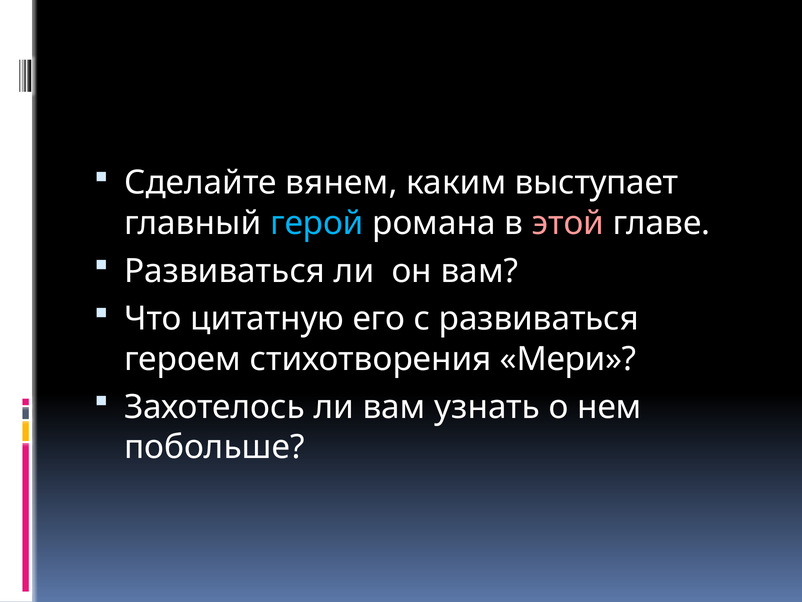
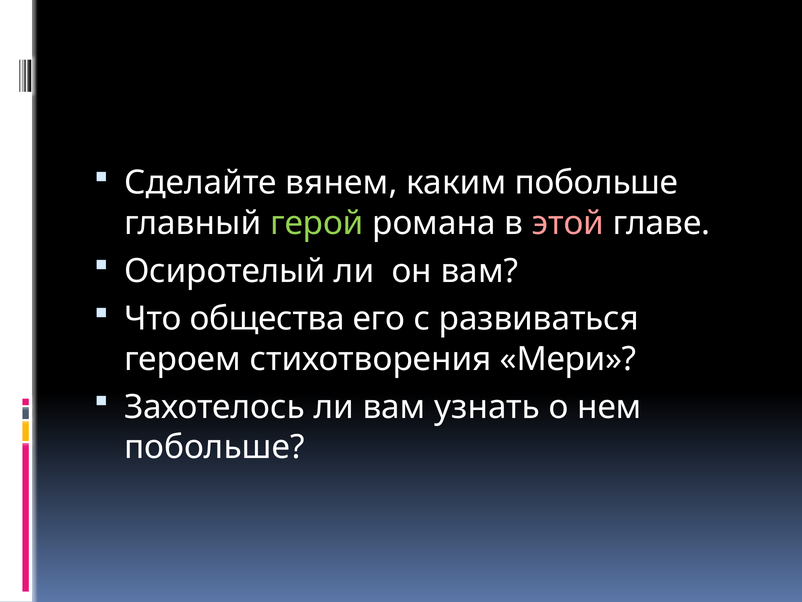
каким выступает: выступает -> побольше (597, 183)
герой colour: light blue -> light green (317, 223)
Развиваться: Развиваться -> Осиротелый (225, 271)
цитатную: цитатную -> общества (267, 319)
